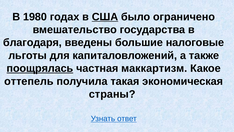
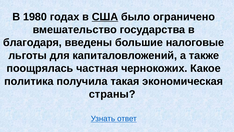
поощрялась underline: present -> none (40, 68)
маккартизм: маккартизм -> чернокожих (154, 68)
оттепель: оттепель -> политика (29, 81)
